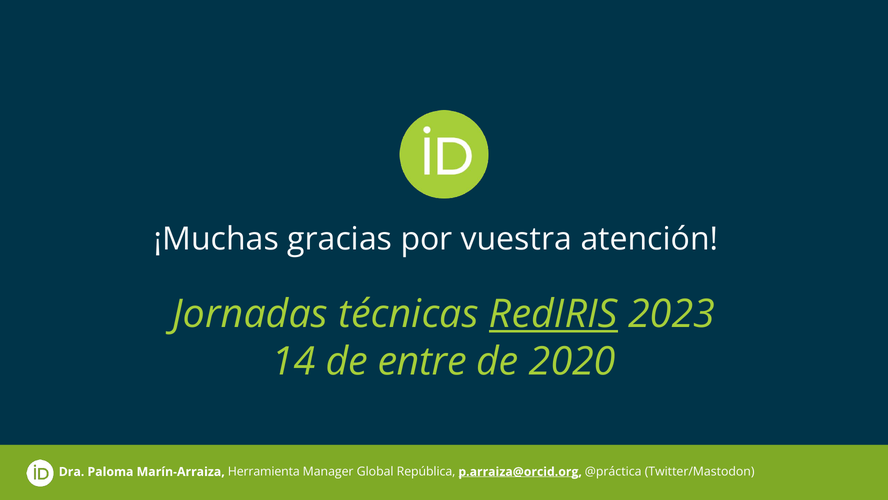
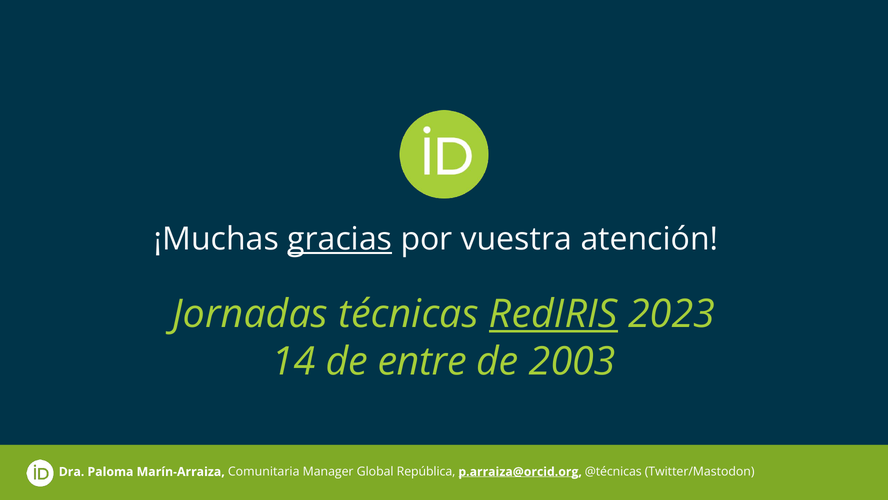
gracias underline: none -> present (340, 239)
2020: 2020 -> 2003 (572, 361)
Herramienta: Herramienta -> Comunitaria (264, 471)
@práctica: @práctica -> @técnicas (613, 471)
